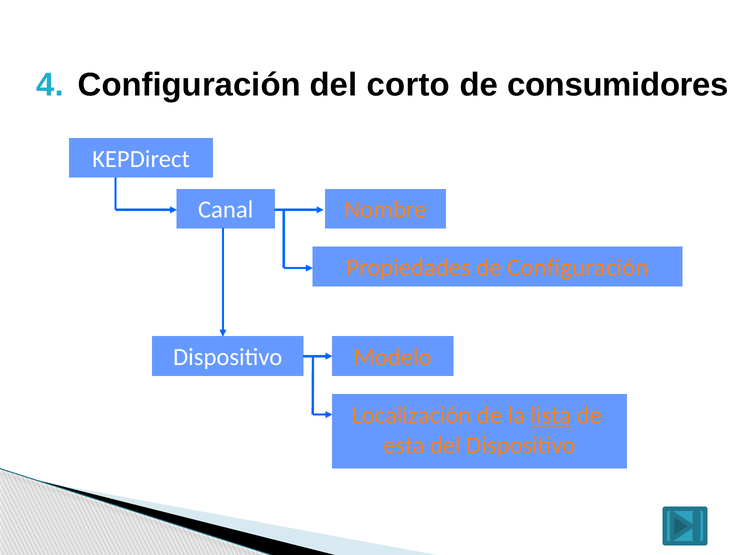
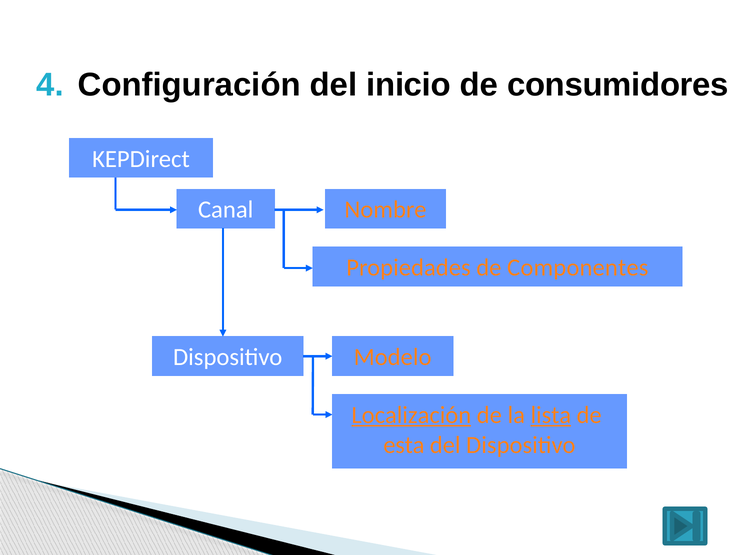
corto: corto -> inicio (409, 85)
de Configuración: Configuración -> Componentes (578, 267)
Localización underline: none -> present (411, 415)
